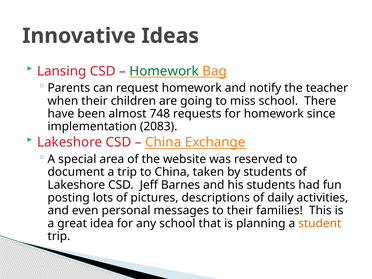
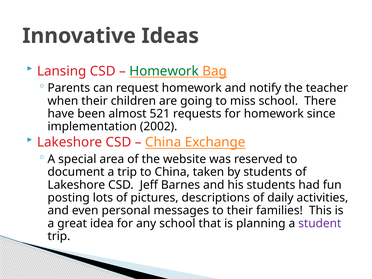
748: 748 -> 521 (160, 114)
2083: 2083 -> 2002 (159, 127)
student colour: orange -> purple (320, 223)
